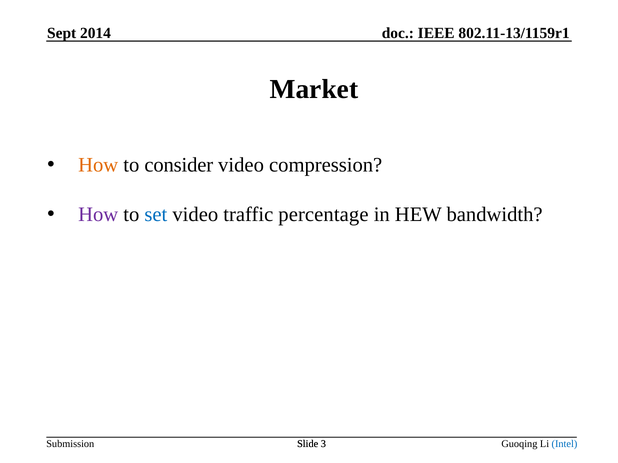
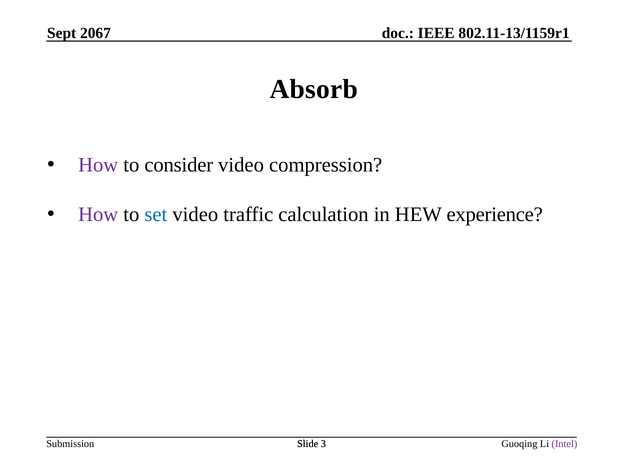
2014: 2014 -> 2067 (95, 33)
Market: Market -> Absorb (314, 89)
How colour: orange -> purple (98, 165)
percentage: percentage -> calculation (323, 215)
bandwidth: bandwidth -> experience (495, 215)
Intel colour: blue -> purple (564, 445)
